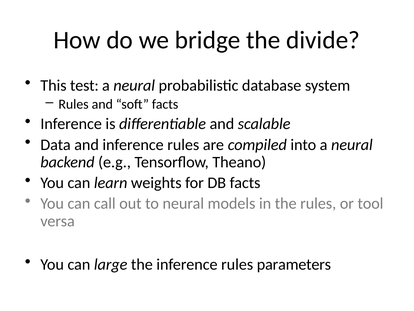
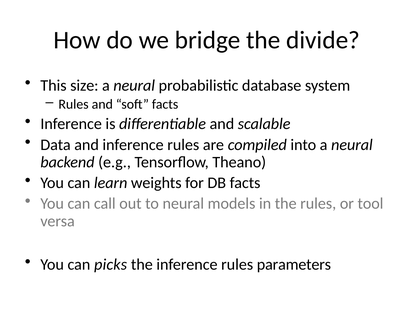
test: test -> size (84, 85)
large: large -> picks (111, 264)
